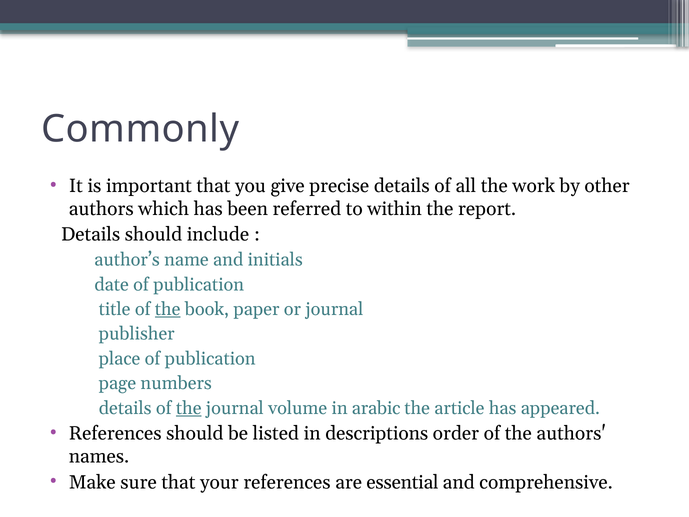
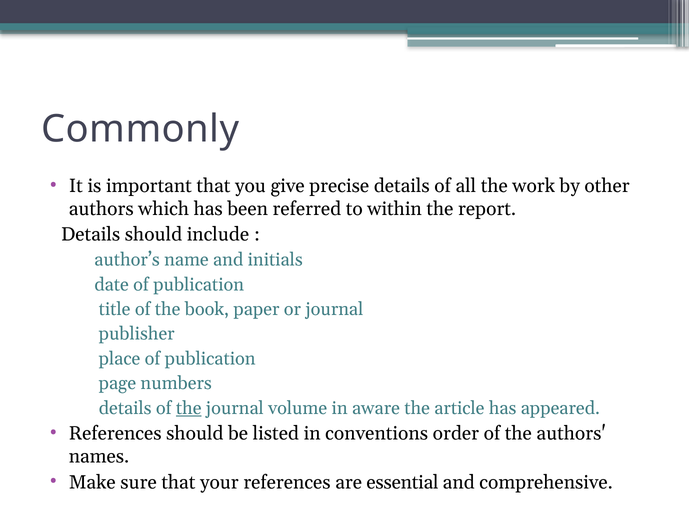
the underline: present -> none (168, 309)
arabic: arabic -> aware (376, 408)
descriptions: descriptions -> conventions (377, 433)
